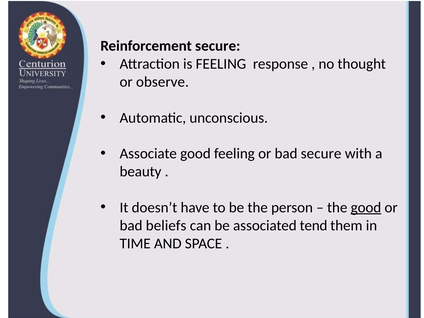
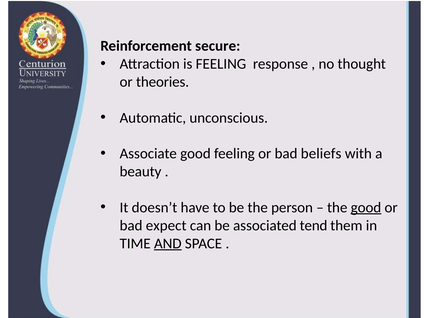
observe: observe -> theories (163, 82)
bad secure: secure -> beliefs (321, 154)
beliefs: beliefs -> expect (166, 225)
AND underline: none -> present (168, 243)
